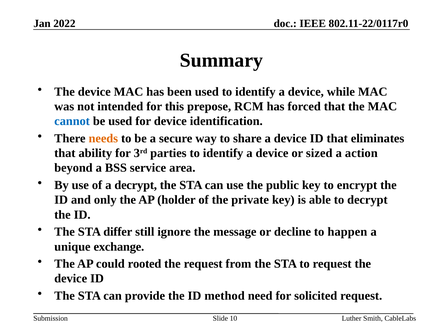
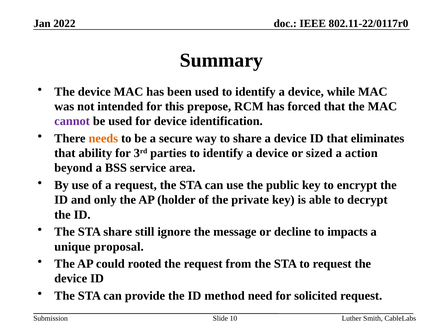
cannot colour: blue -> purple (72, 121)
a decrypt: decrypt -> request (136, 185)
STA differ: differ -> share (118, 232)
happen: happen -> impacts (348, 232)
exchange: exchange -> proposal (119, 247)
